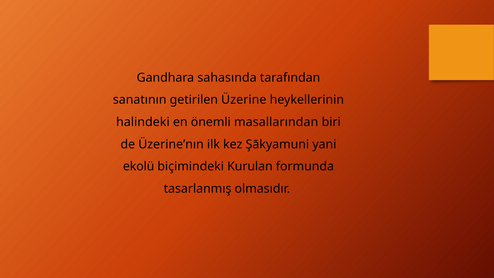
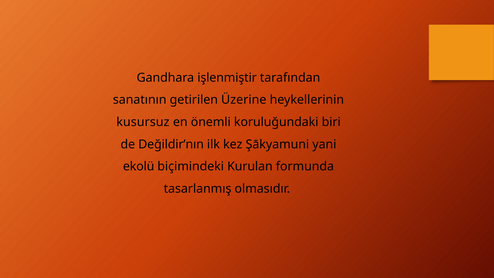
sahasında: sahasında -> işlenmiştir (227, 78)
halindeki: halindeki -> kusursuz (143, 122)
masallarından: masallarından -> koruluğundaki (276, 122)
Üzerine’nın: Üzerine’nın -> Değildir’nın (171, 144)
